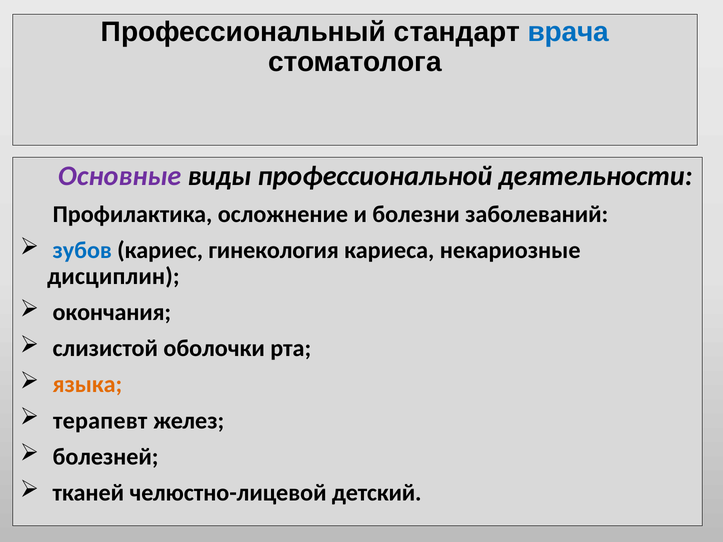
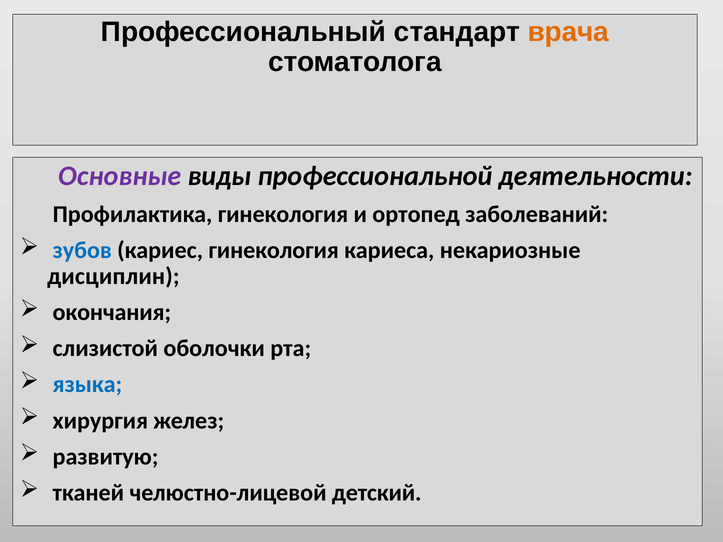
врача colour: blue -> orange (568, 32)
Профилактика осложнение: осложнение -> гинекология (283, 214)
болезни: болезни -> ортопед (416, 214)
языка colour: orange -> blue (87, 385)
терапевт: терапевт -> хирургия (100, 421)
болезней: болезней -> развитую (105, 457)
